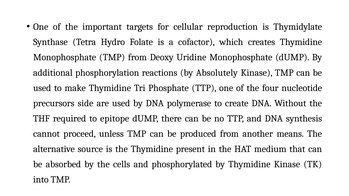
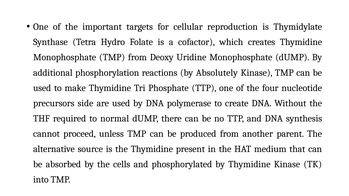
epitope: epitope -> normal (115, 119)
means: means -> parent (290, 134)
